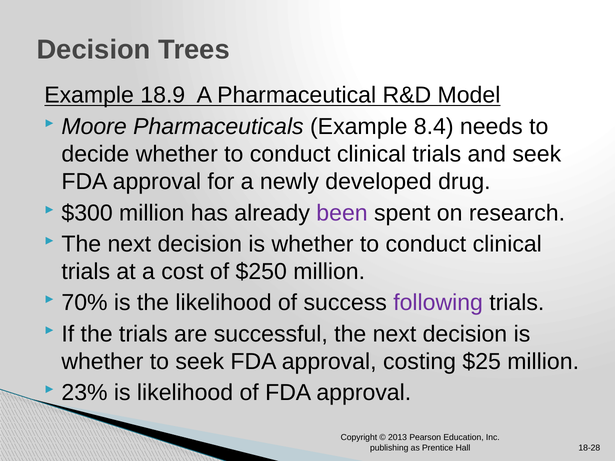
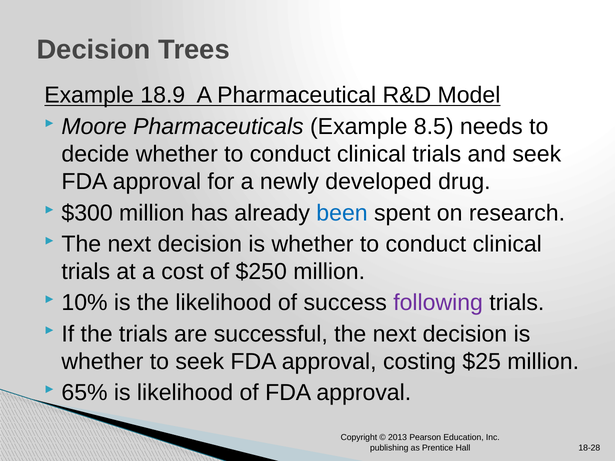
8.4: 8.4 -> 8.5 (434, 127)
been colour: purple -> blue (342, 213)
70%: 70% -> 10% (85, 303)
23%: 23% -> 65% (85, 393)
